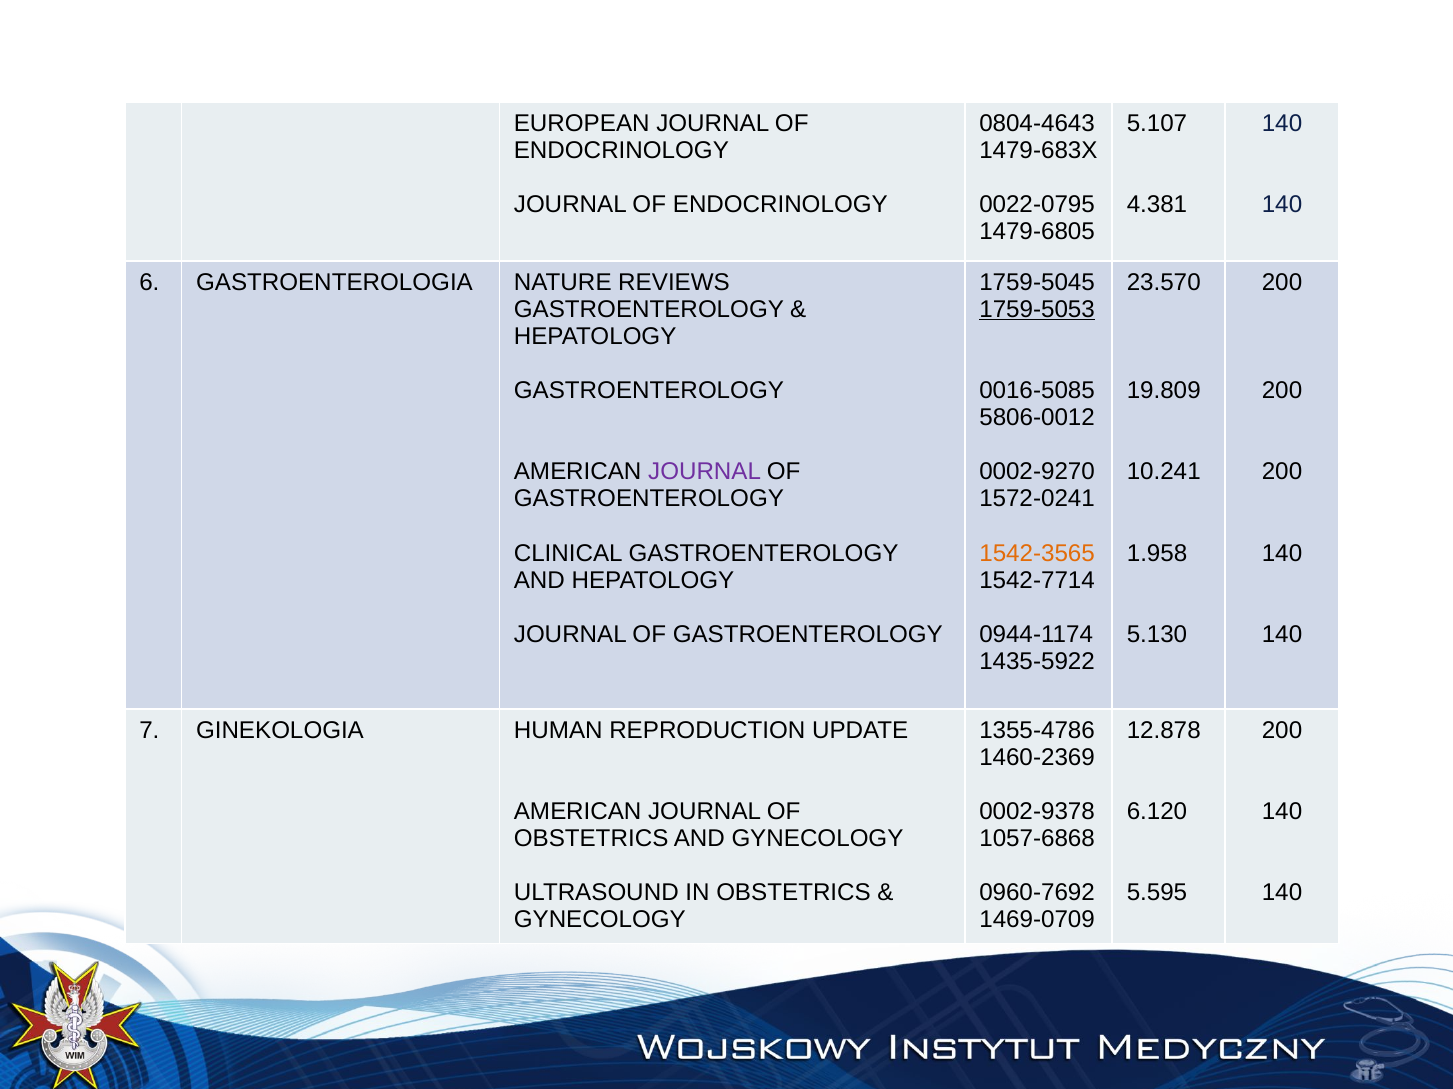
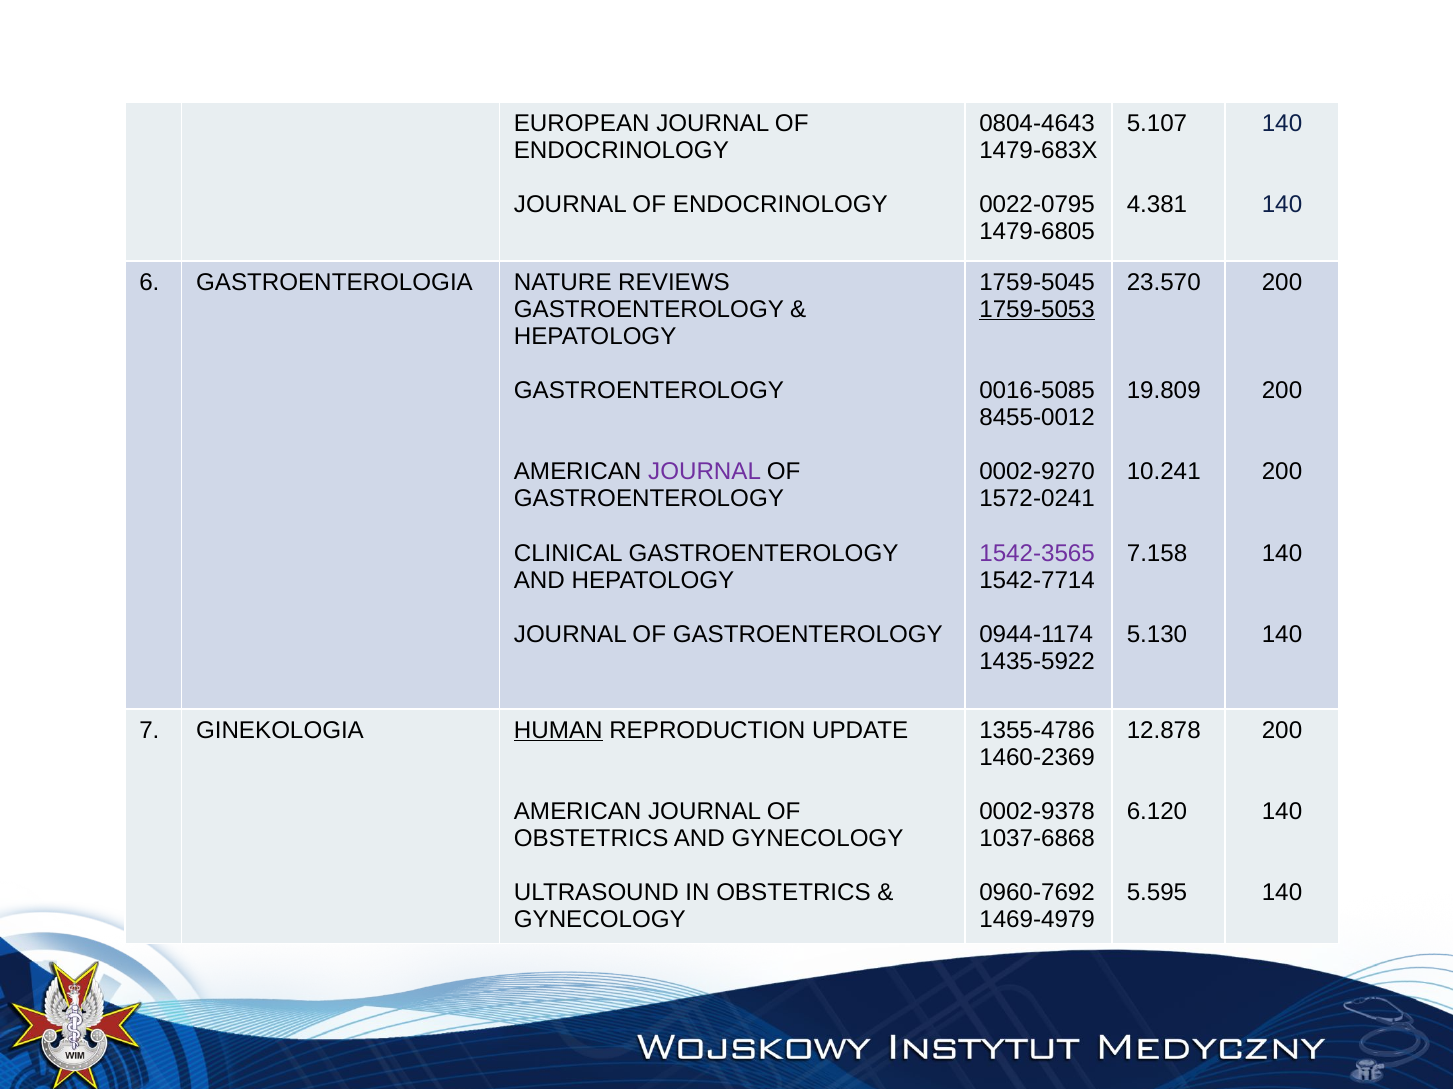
5806-0012: 5806-0012 -> 8455-0012 (1037, 418)
1542-3565 colour: orange -> purple (1037, 554)
1.958: 1.958 -> 7.158 (1157, 554)
HUMAN underline: none -> present (558, 731)
1057-6868: 1057-6868 -> 1037-6868 (1037, 839)
1469-0709: 1469-0709 -> 1469-4979 (1037, 921)
